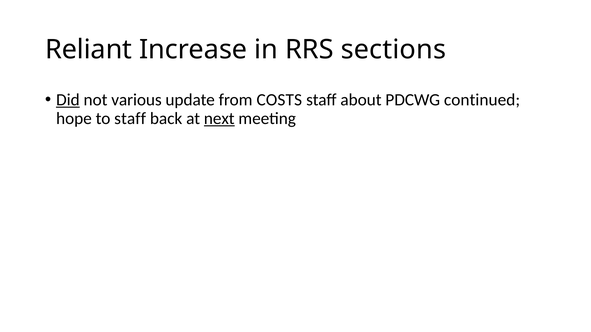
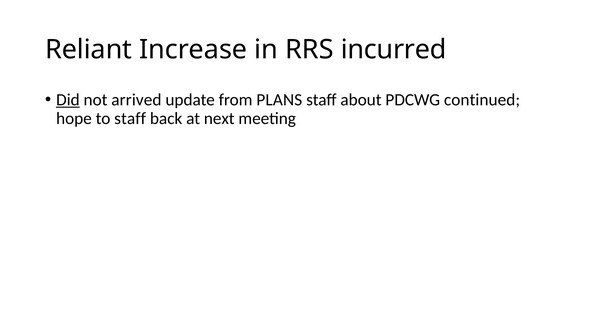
sections: sections -> incurred (394, 50)
various: various -> arrived (136, 100)
COSTS: COSTS -> PLANS (279, 100)
next underline: present -> none (219, 119)
